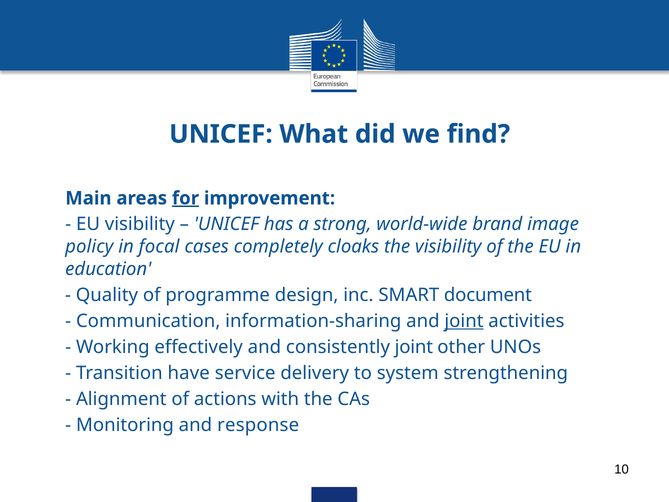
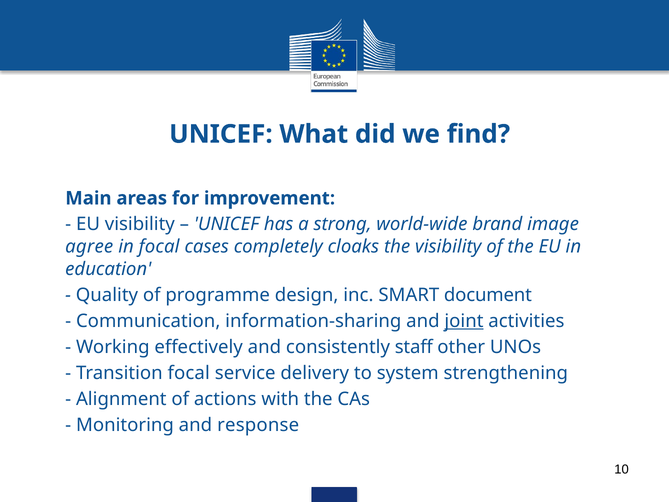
for underline: present -> none (186, 198)
policy: policy -> agree (89, 246)
consistently joint: joint -> staff (414, 347)
Transition have: have -> focal (189, 373)
